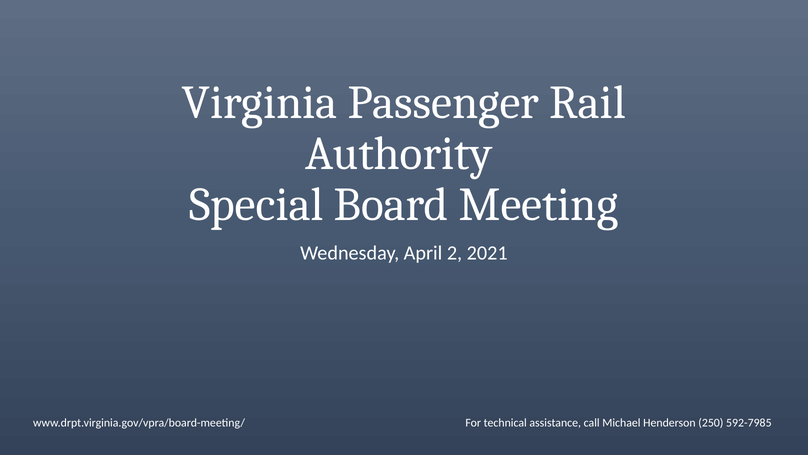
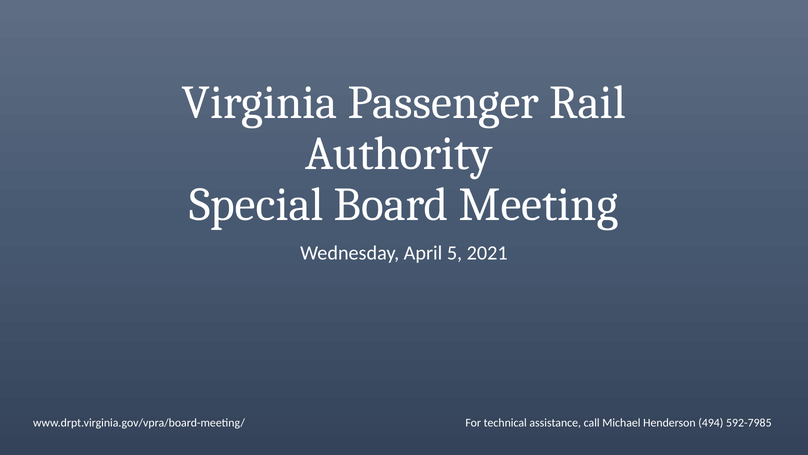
2: 2 -> 5 (455, 253)
250: 250 -> 494 (711, 423)
